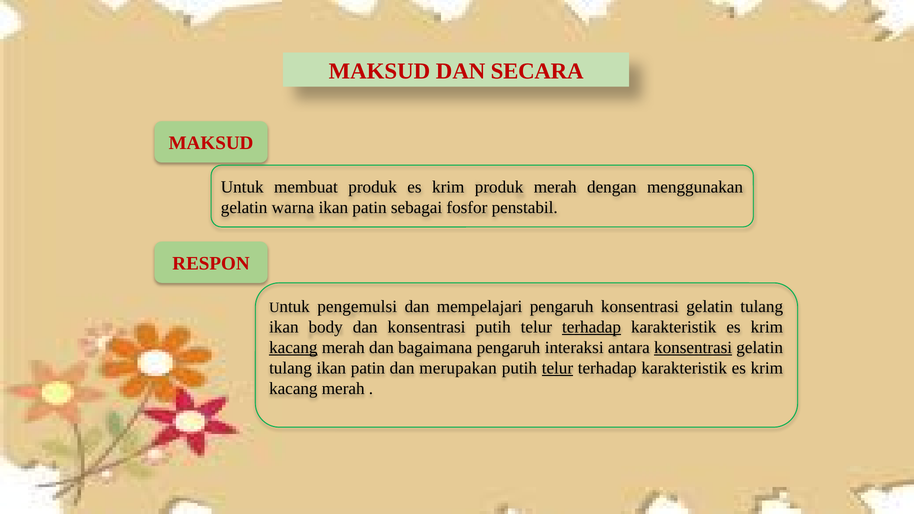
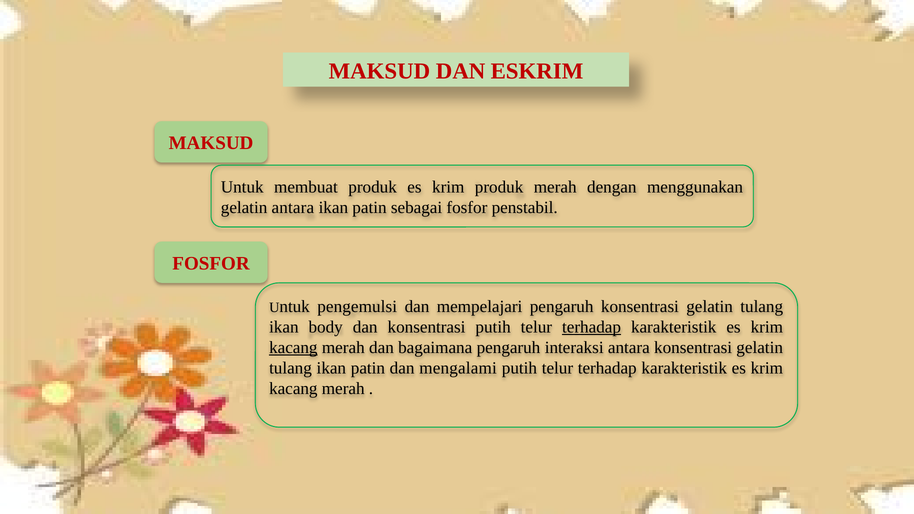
SECARA: SECARA -> ESKRIM (537, 71)
gelatin warna: warna -> antara (293, 208)
RESPON: RESPON -> FOSFOR (211, 264)
konsentrasi underline: present -> none (693, 348)
merupakan: merupakan -> mengalami (458, 368)
telur underline: present -> none (557, 368)
